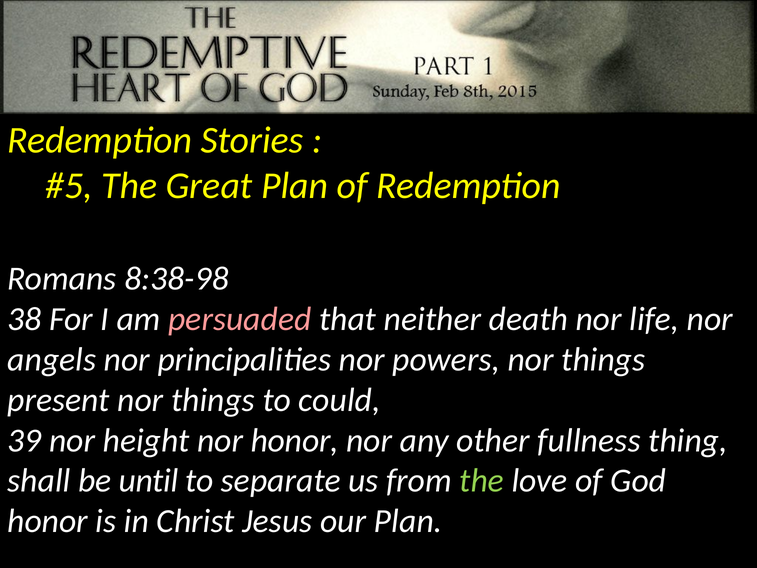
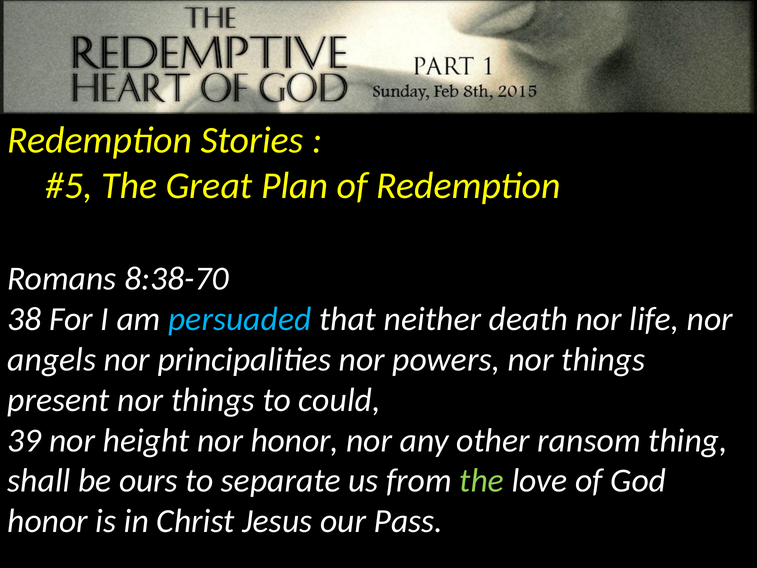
8:38-98: 8:38-98 -> 8:38-70 (176, 279)
persuaded colour: pink -> light blue (240, 319)
fullness: fullness -> ransom (589, 440)
until: until -> ours (148, 481)
our Plan: Plan -> Pass (408, 521)
